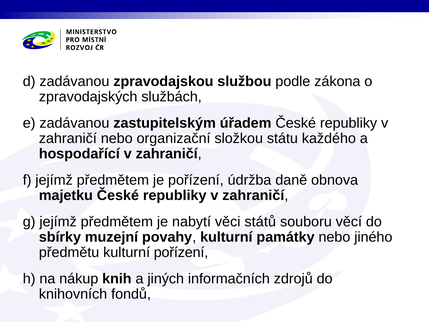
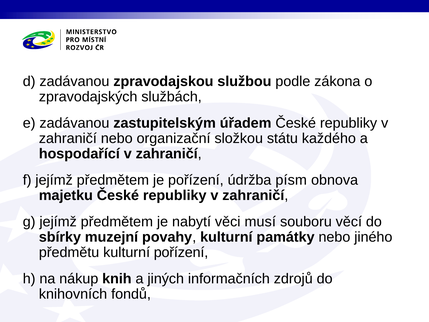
daně: daně -> písm (291, 180)
států: států -> musí (260, 222)
